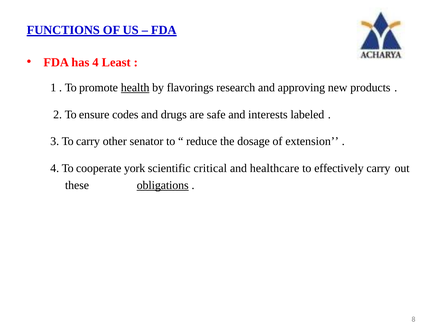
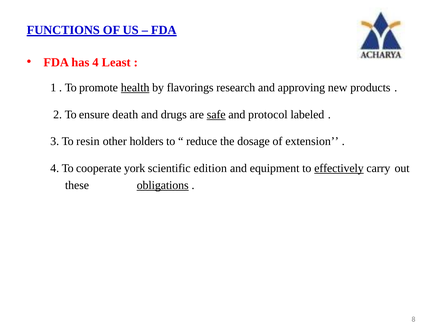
codes: codes -> death (125, 114)
safe underline: none -> present (216, 114)
interests: interests -> protocol (268, 114)
carry: carry -> resin (88, 141)
senator: senator -> holders (147, 141)
critical: critical -> edition (210, 168)
healthcare: healthcare -> equipment (275, 168)
effectively underline: none -> present (339, 168)
